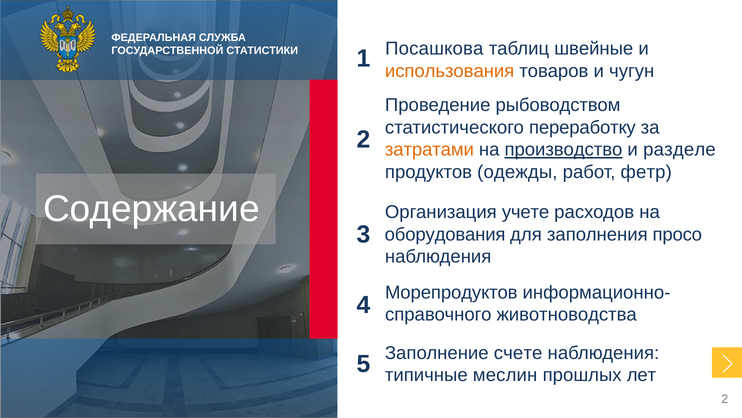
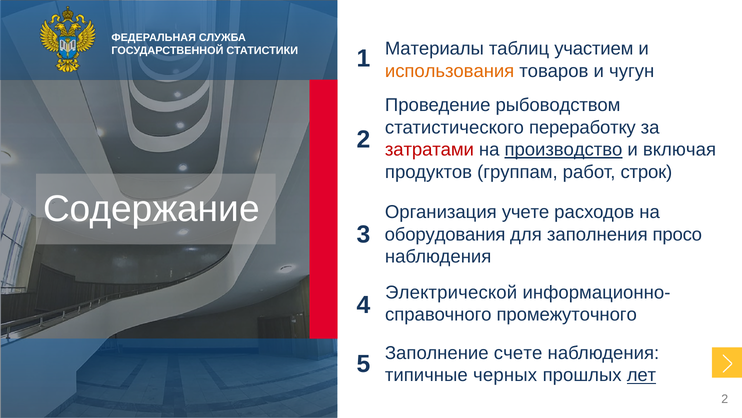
Посашкова: Посашкова -> Материалы (434, 49)
швейные: швейные -> участием (594, 49)
затратами colour: orange -> red (429, 150)
разделе: разделе -> включая (680, 150)
одежды: одежды -> группам (517, 172)
фетр: фетр -> строк (646, 172)
Морепродуктов: Морепродуктов -> Электрической (451, 292)
животноводства: животноводства -> промежуточного (567, 314)
меслин: меслин -> черных (505, 375)
лет underline: none -> present (641, 375)
